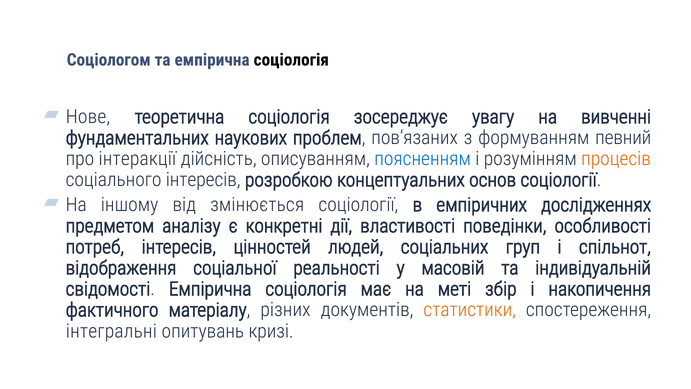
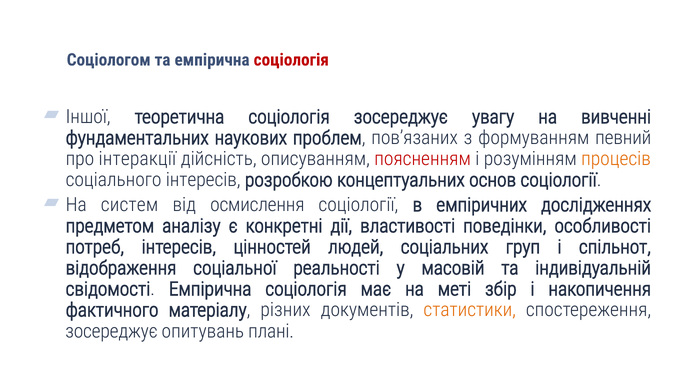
соціологія colour: black -> red (291, 60)
Нове: Нове -> Іншої (88, 117)
поясненням colour: blue -> red (423, 159)
іншому: іншому -> систем (130, 205)
змінюється: змінюється -> осмислення (257, 205)
інтегральні: інтегральні -> зосереджує (112, 331)
кризі: кризі -> плані (271, 331)
